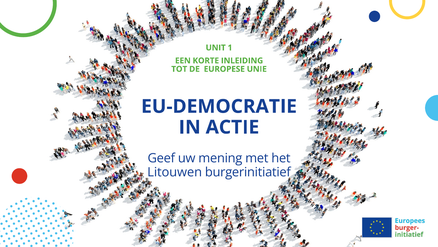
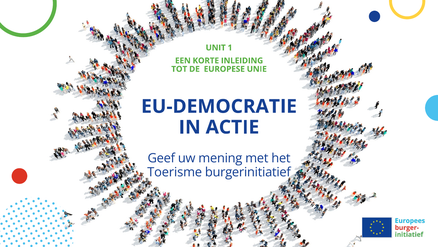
Litouwen: Litouwen -> Toerisme (175, 172)
